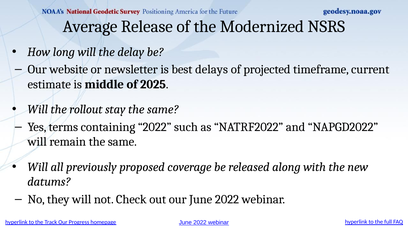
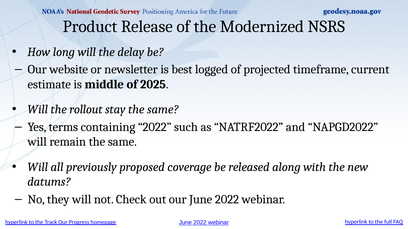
Average: Average -> Product (90, 27)
delays: delays -> logged (212, 70)
